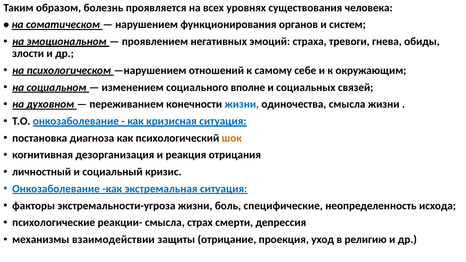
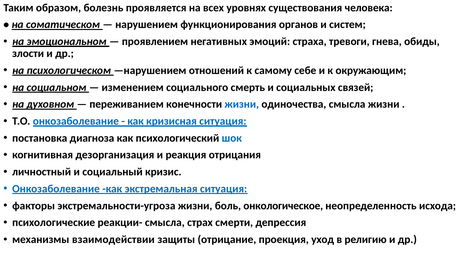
вполне: вполне -> смерть (248, 87)
шок colour: orange -> blue (232, 138)
специфические: специфические -> онкологическое (283, 206)
